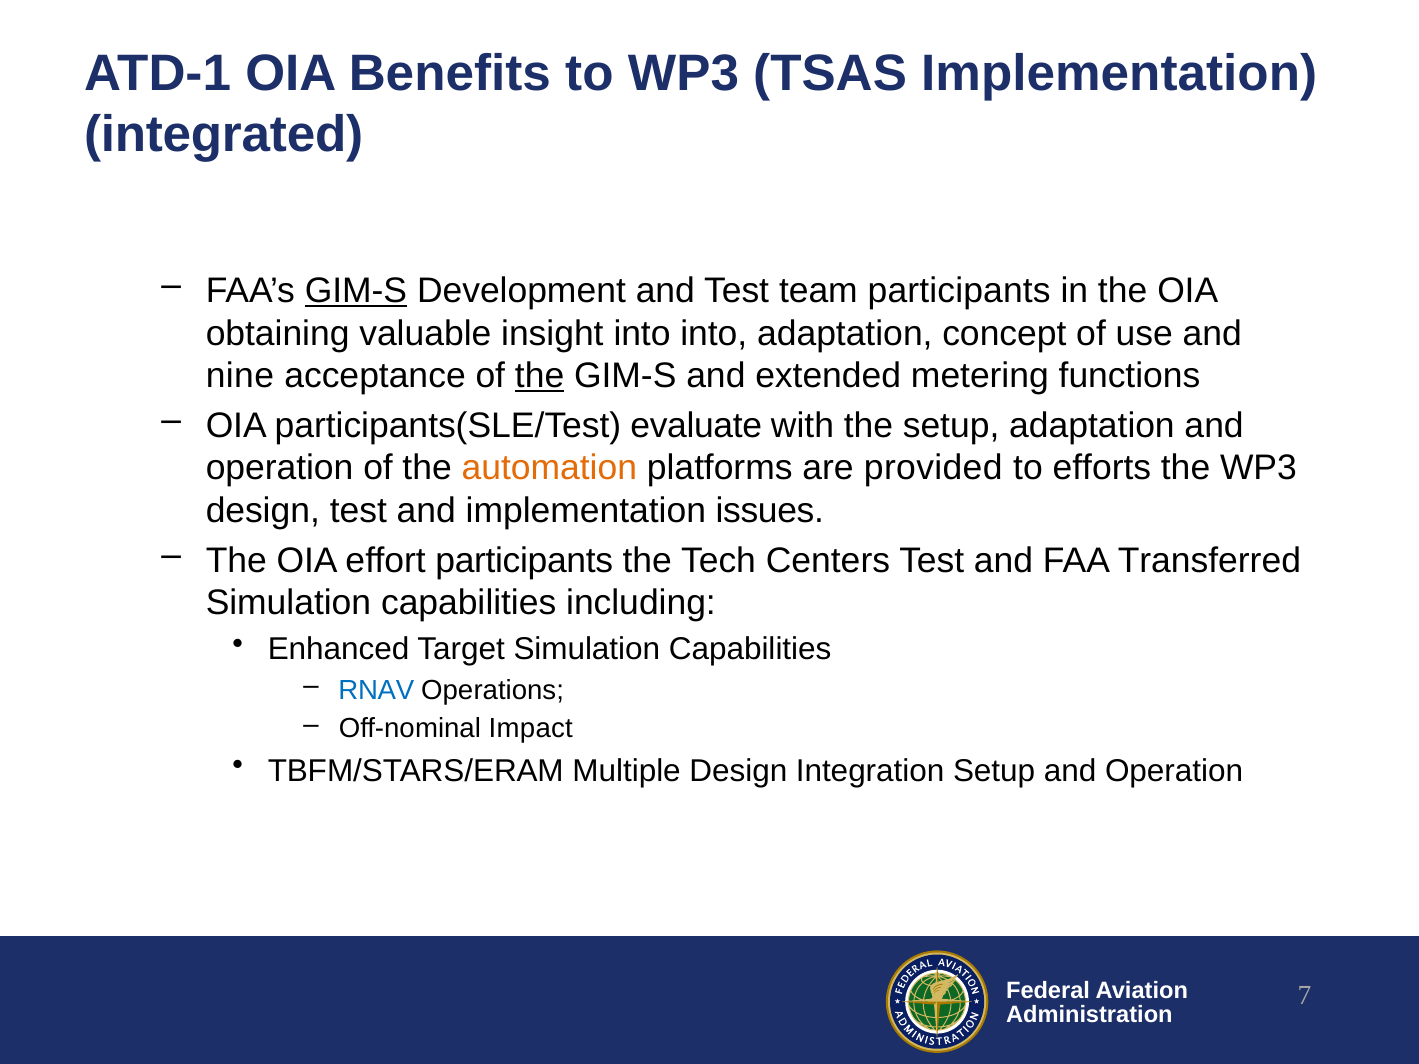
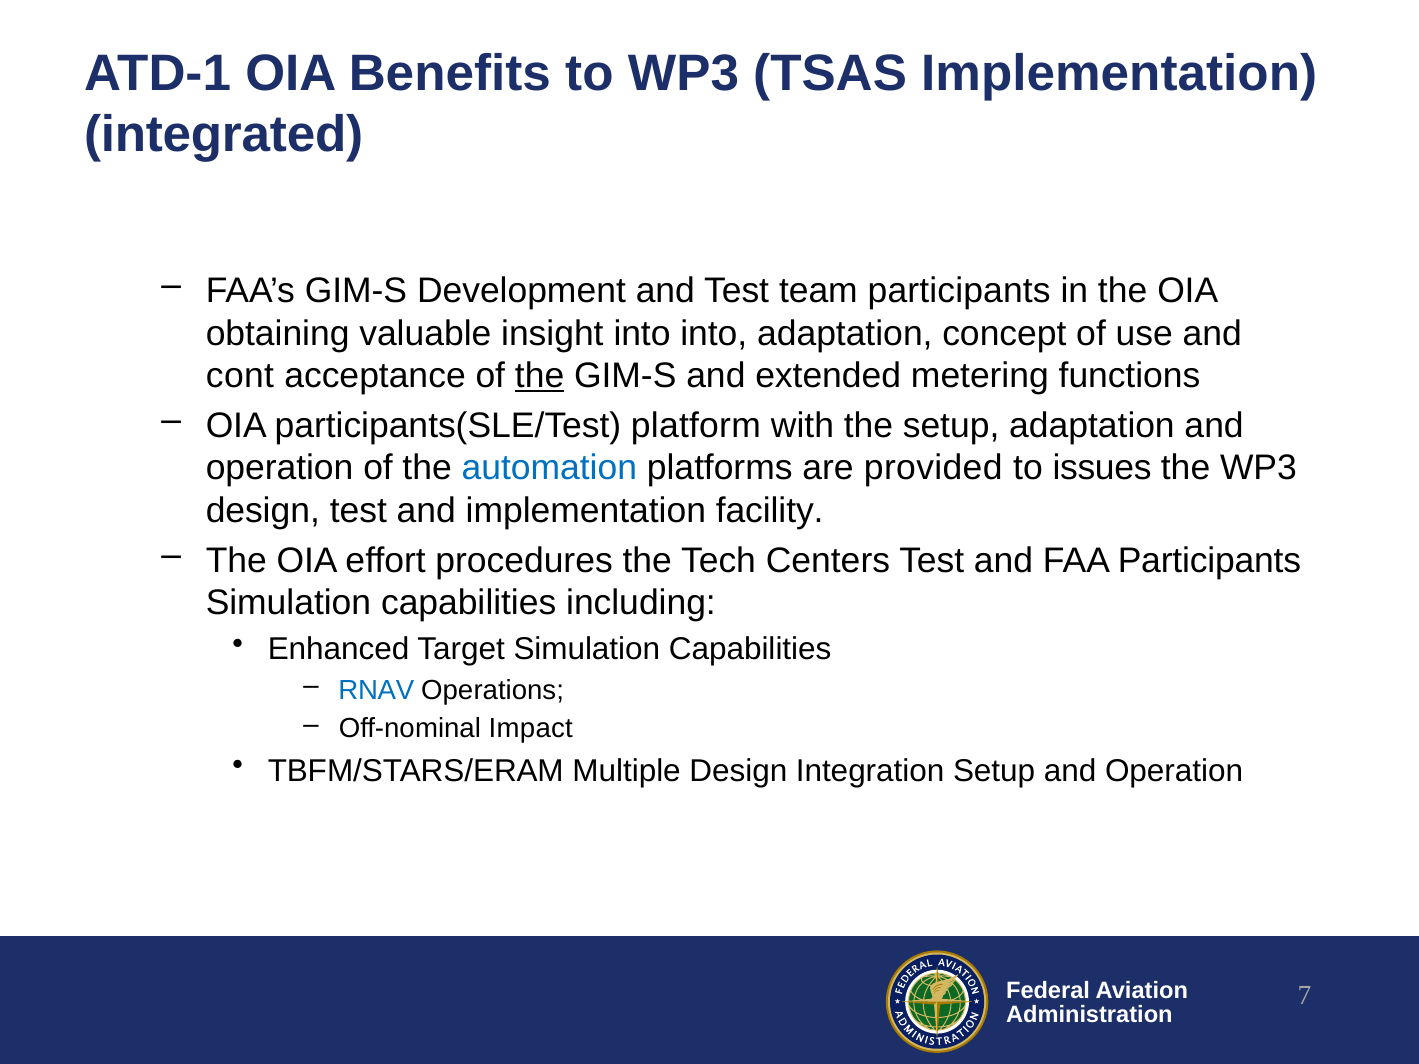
GIM-S underline: present -> none (356, 291)
nine: nine -> cont (240, 376)
evaluate: evaluate -> platform (696, 426)
automation colour: orange -> blue (549, 468)
efforts: efforts -> issues (1102, 468)
issues: issues -> facility (770, 511)
effort participants: participants -> procedures (524, 561)
FAA Transferred: Transferred -> Participants (1209, 561)
